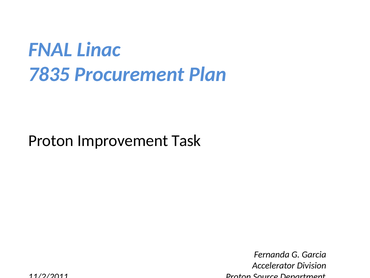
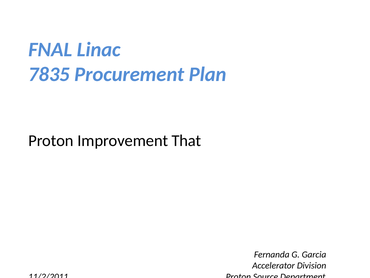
Task: Task -> That (186, 140)
